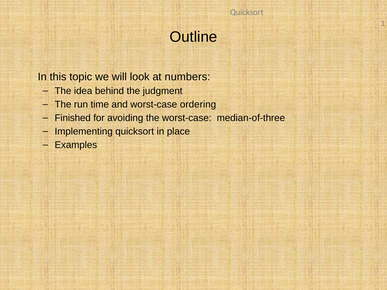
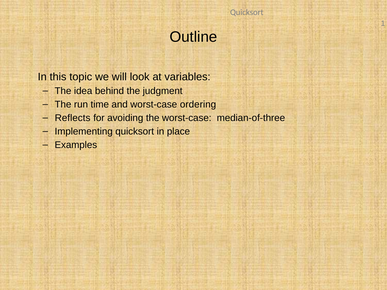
numbers: numbers -> variables (188, 77)
Finished: Finished -> Reflects (73, 118)
